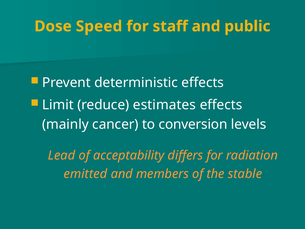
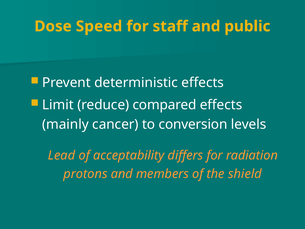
estimates: estimates -> compared (165, 105)
emitted: emitted -> protons (85, 174)
stable: stable -> shield (245, 174)
